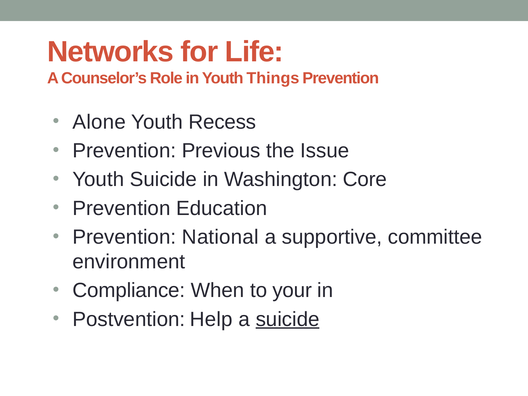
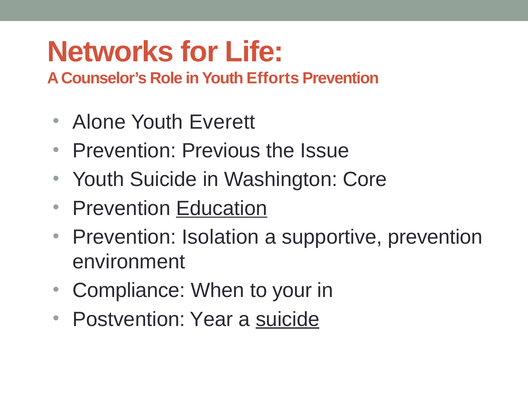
Things: Things -> Efforts (273, 78)
Recess: Recess -> Everett (222, 122)
Education underline: none -> present (222, 208)
National: National -> Isolation (220, 237)
supportive committee: committee -> prevention (435, 237)
Help: Help -> Year (211, 319)
